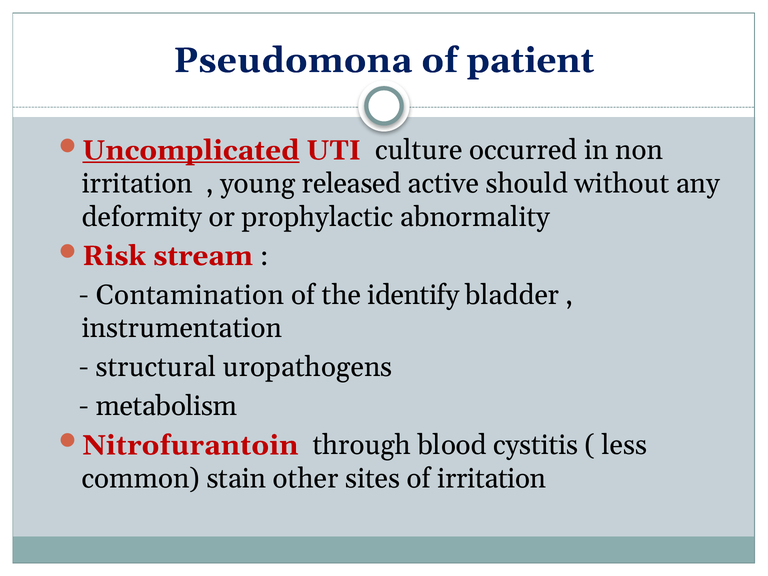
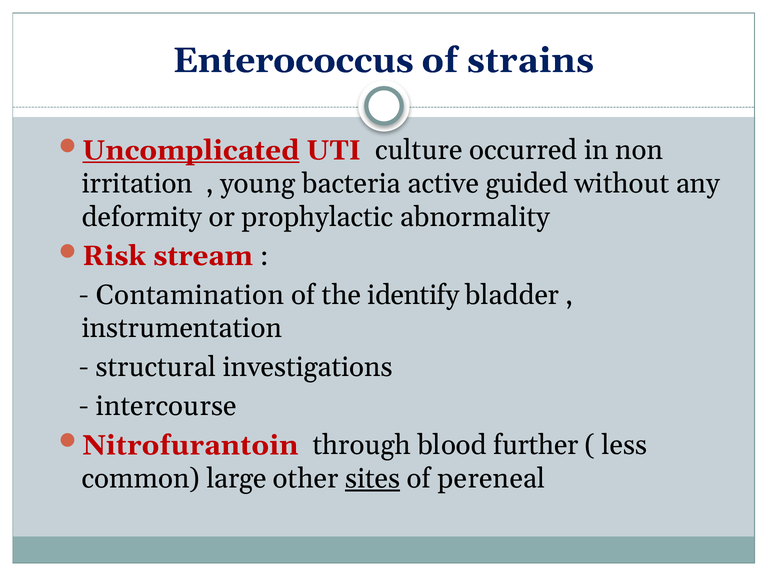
Pseudomona: Pseudomona -> Enterococcus (293, 60)
patient: patient -> strains (530, 60)
released: released -> bacteria (351, 184)
should: should -> guided (527, 184)
uropathogens: uropathogens -> investigations (308, 367)
metabolism: metabolism -> intercourse (166, 406)
cystitis: cystitis -> further (536, 445)
stain: stain -> large (237, 479)
sites underline: none -> present (373, 479)
of irritation: irritation -> pereneal (492, 479)
